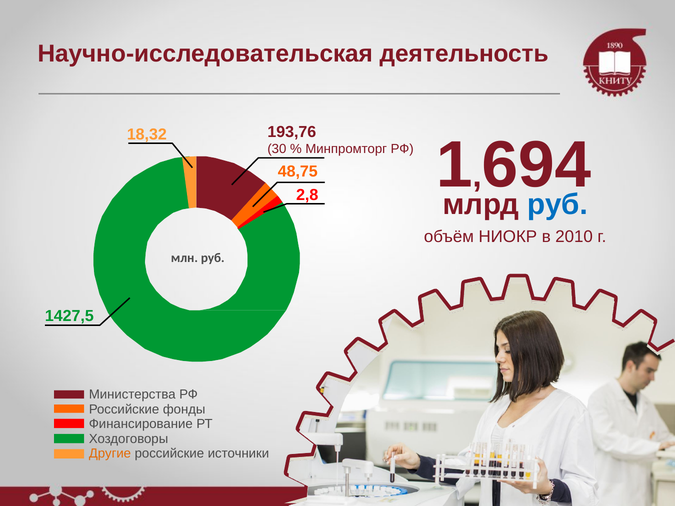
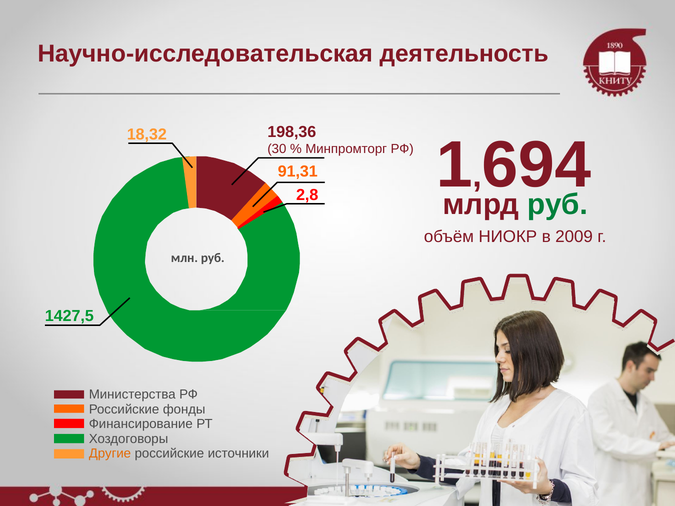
193,76: 193,76 -> 198,36 (292, 132)
48,75: 48,75 -> 91,31 (298, 172)
руб colour: blue -> green (557, 204)
2010: 2010 -> 2009 (574, 237)
